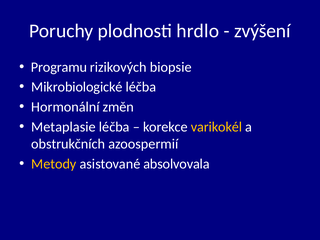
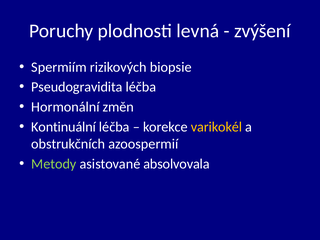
hrdlo: hrdlo -> levná (198, 31)
Programu: Programu -> Spermiím (59, 67)
Mikrobiologické: Mikrobiologické -> Pseudogravidita (77, 87)
Metaplasie: Metaplasie -> Kontinuální (64, 127)
Metody colour: yellow -> light green (54, 164)
